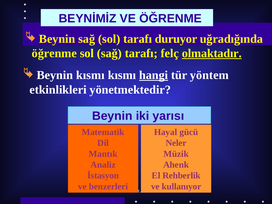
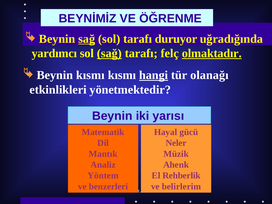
sağ underline: none -> present (87, 39)
öğrenme: öğrenme -> yardımcı (54, 53)
sağ underline: none -> present (109, 53)
yöntem: yöntem -> olanağı (209, 75)
İstasyon: İstasyon -> Yöntem (103, 176)
kullanıyor: kullanıyor -> belirlerim (181, 186)
